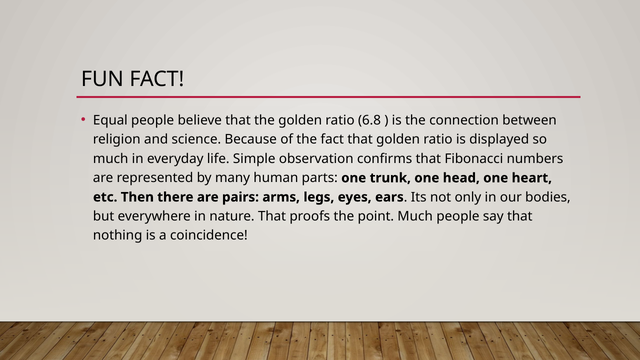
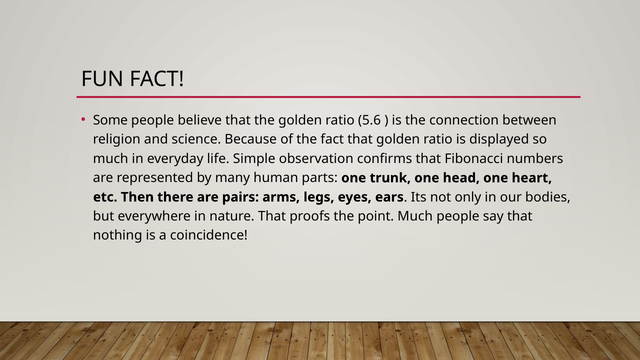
Equal: Equal -> Some (110, 120)
6.8: 6.8 -> 5.6 (370, 120)
